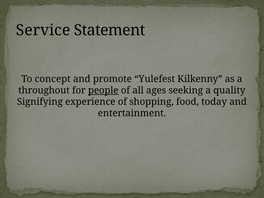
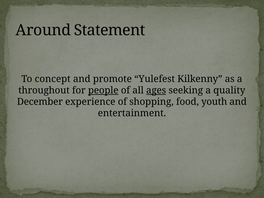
Service: Service -> Around (43, 30)
ages underline: none -> present (156, 90)
Signifying: Signifying -> December (40, 102)
today: today -> youth (214, 102)
